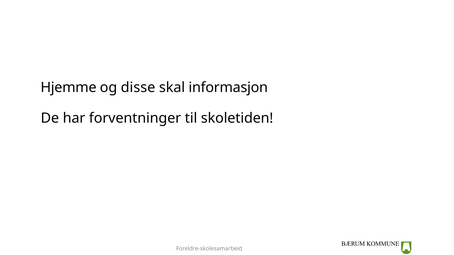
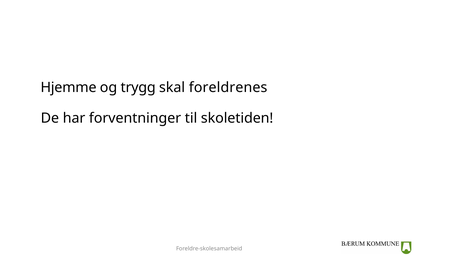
disse: disse -> trygg (138, 88)
informasjon: informasjon -> foreldrenes (228, 88)
